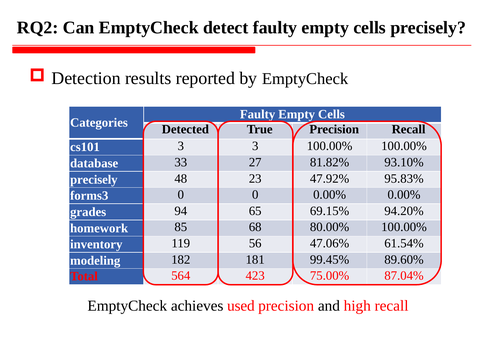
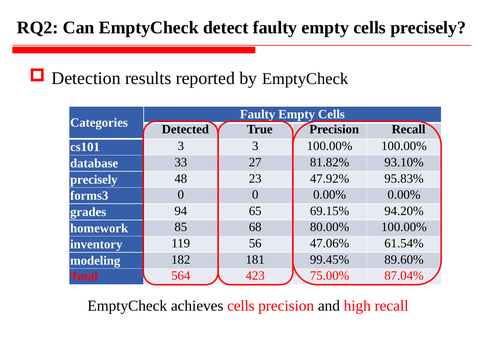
achieves used: used -> cells (241, 306)
